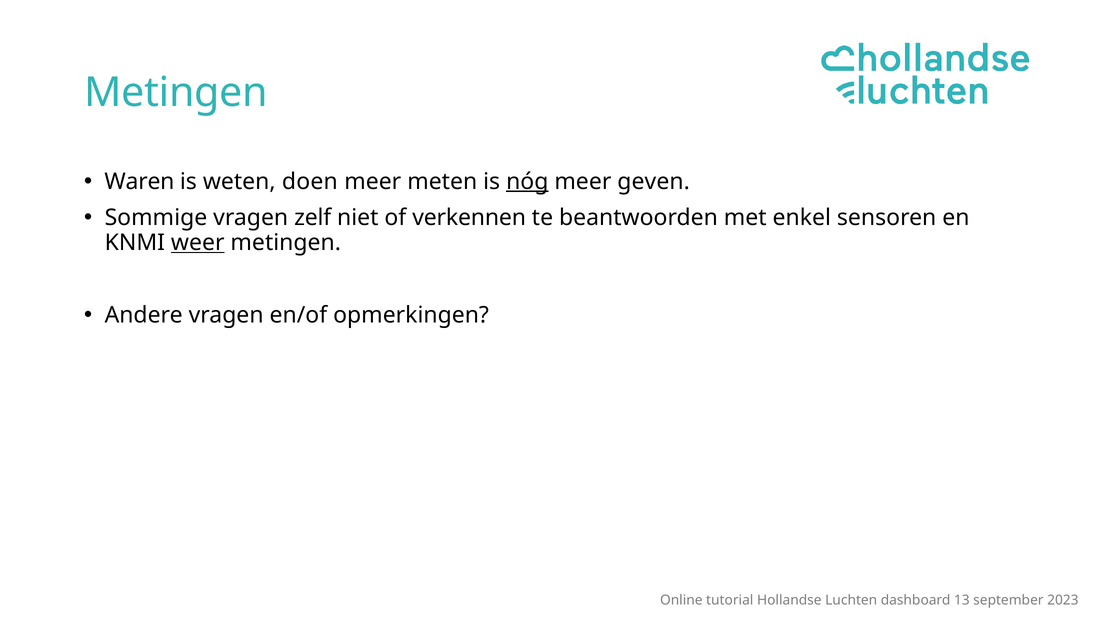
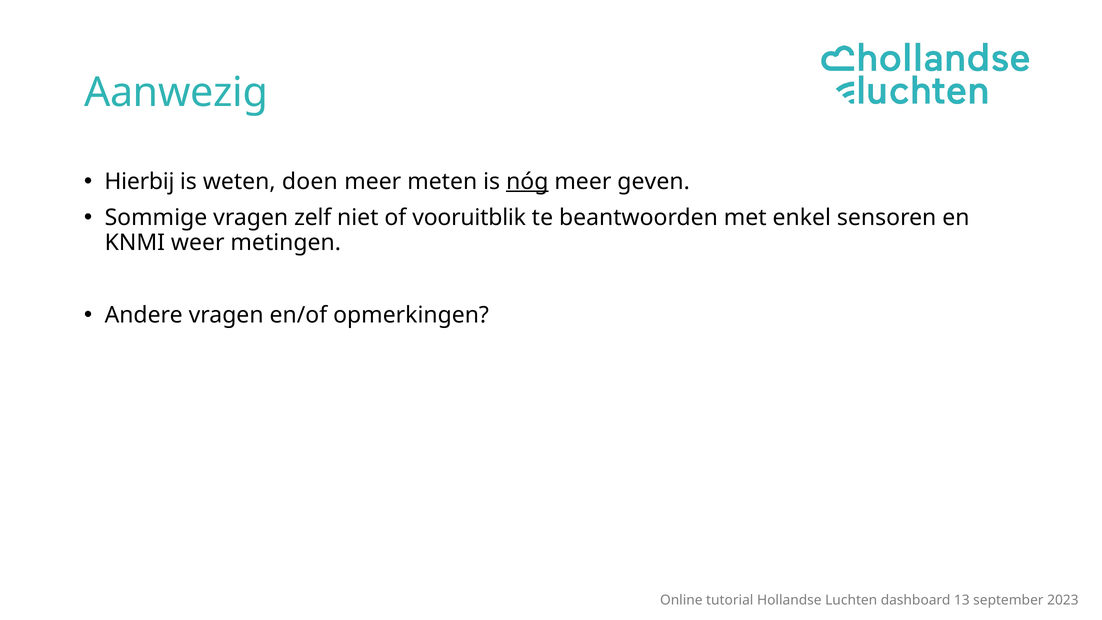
Metingen: Metingen -> Aanwezig (176, 93)
Waren: Waren -> Hierbij (139, 181)
verkennen: verkennen -> vooruitblik (469, 218)
weer underline: present -> none (198, 243)
